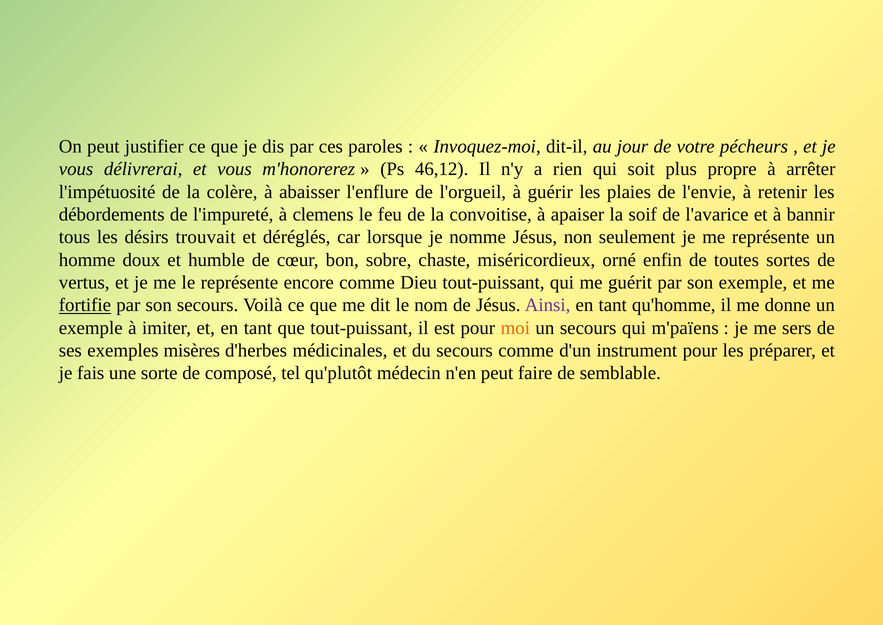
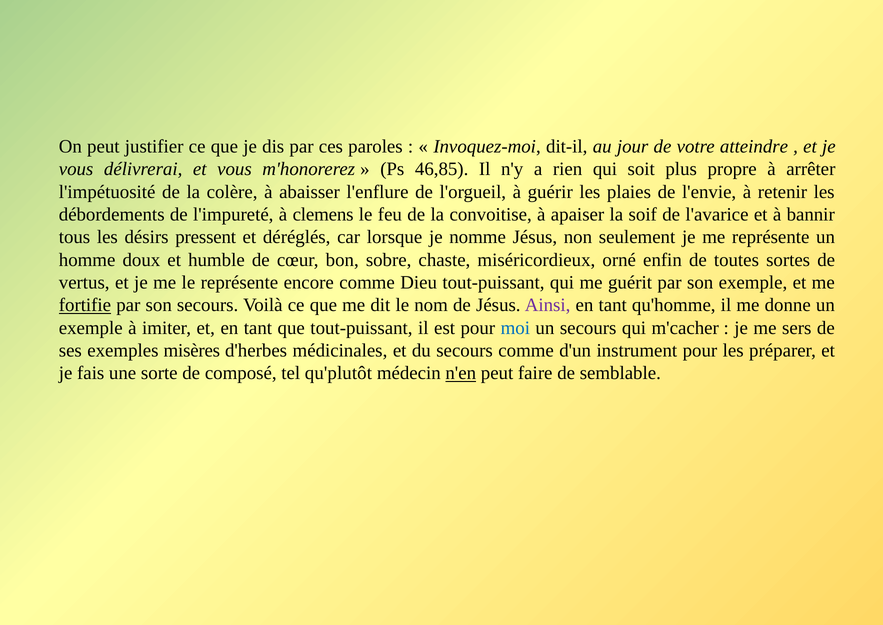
pécheurs: pécheurs -> atteindre (754, 146)
46,12: 46,12 -> 46,85 (442, 169)
trouvait: trouvait -> pressent (206, 237)
moi colour: orange -> blue (515, 328)
m'païens: m'païens -> m'cacher (685, 328)
n'en underline: none -> present (461, 373)
